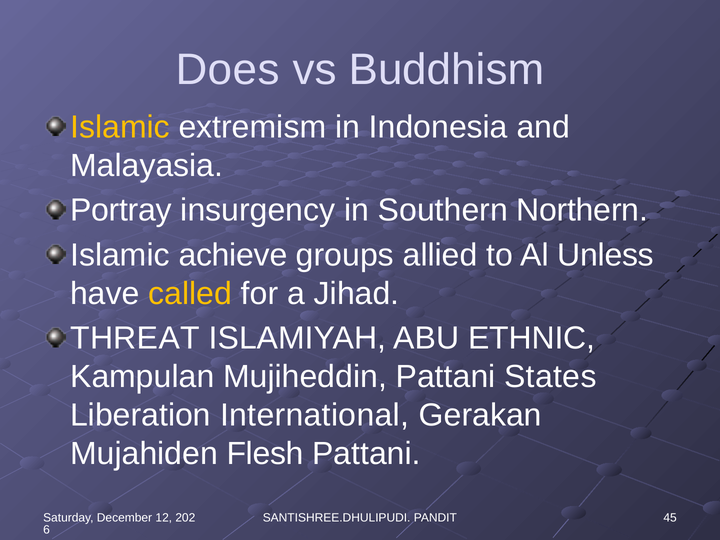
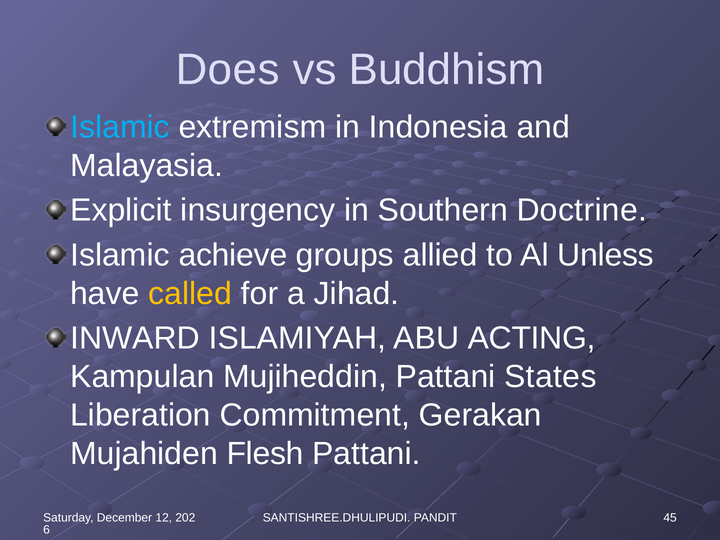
Islamic colour: yellow -> light blue (120, 127)
Portray: Portray -> Explicit (121, 210)
Northern: Northern -> Doctrine (582, 210)
THREAT: THREAT -> INWARD (135, 338)
ETHNIC: ETHNIC -> ACTING (532, 338)
International: International -> Commitment (315, 415)
